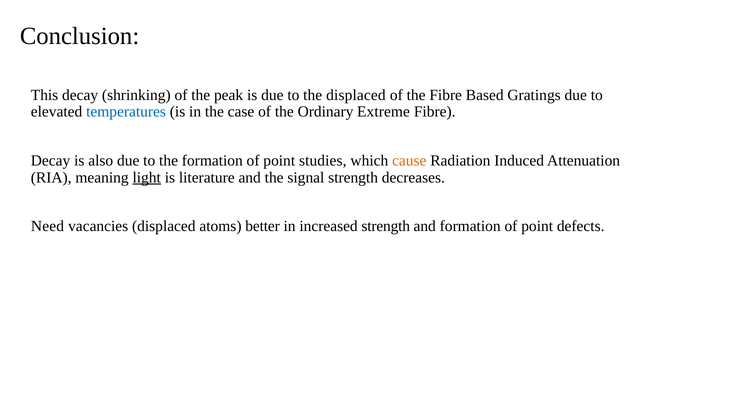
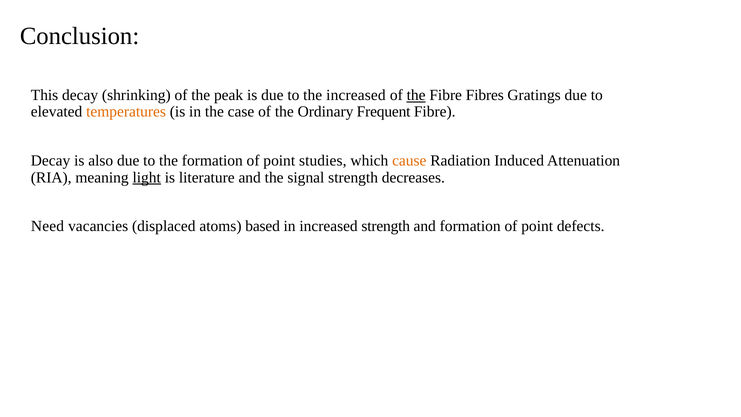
the displaced: displaced -> increased (356, 95)
the underline: none -> present (416, 95)
Based: Based -> Fibres (485, 95)
temperatures colour: blue -> orange (126, 112)
Extreme: Extreme -> Frequent (384, 112)
better: better -> based (263, 226)
